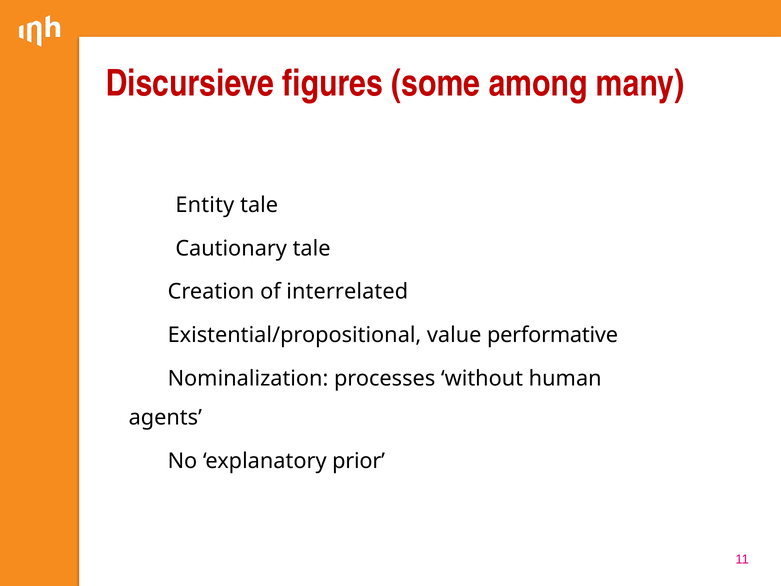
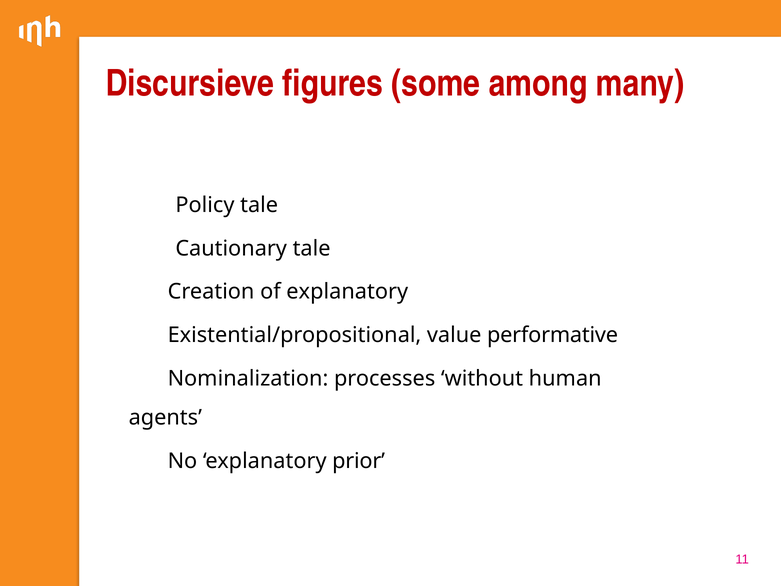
Entity: Entity -> Policy (205, 205)
of interrelated: interrelated -> explanatory (347, 292)
